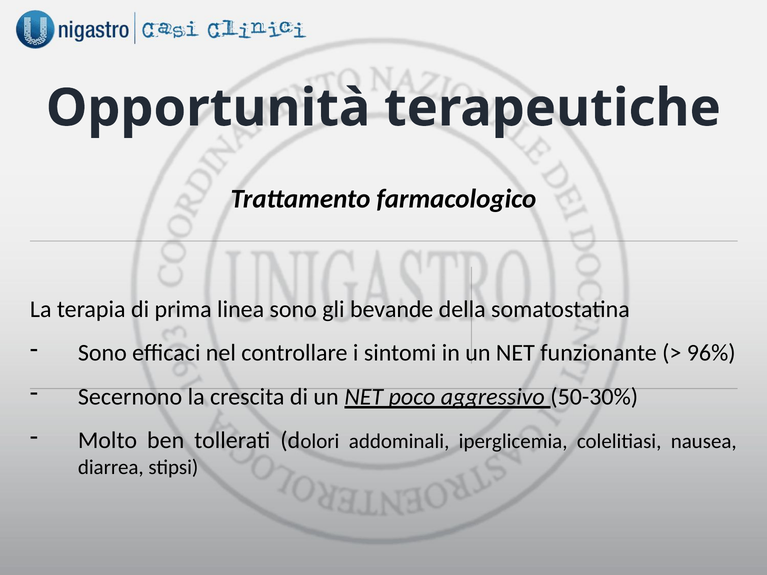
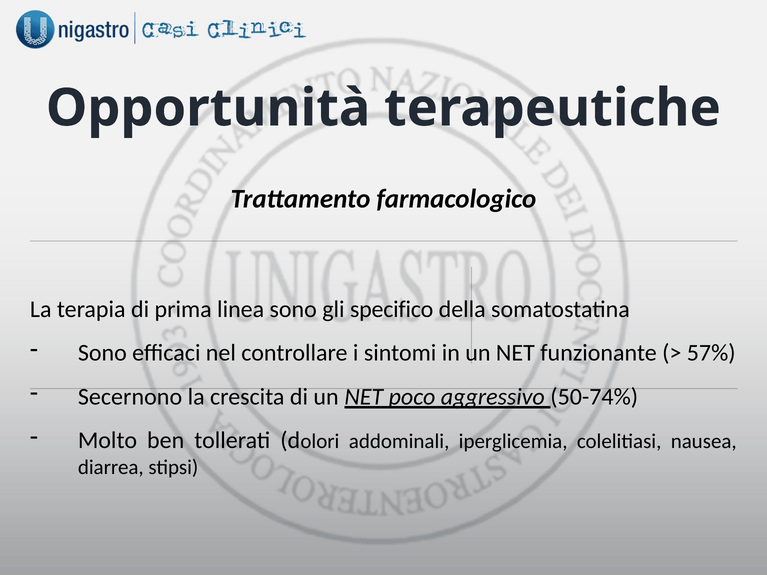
bevande: bevande -> specifico (392, 309)
96%: 96% -> 57% (711, 353)
50-30%: 50-30% -> 50-74% (594, 397)
